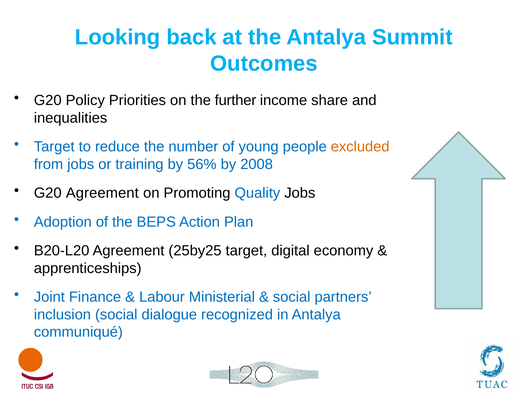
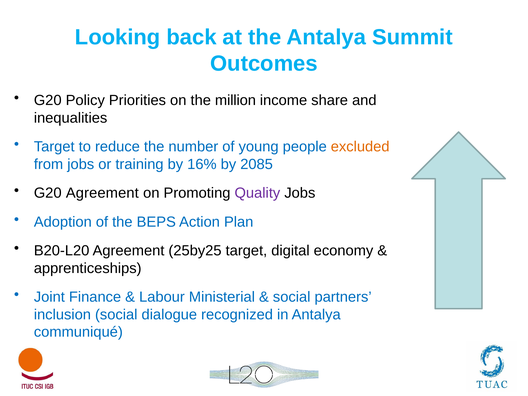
further: further -> million (235, 100)
56%: 56% -> 16% (202, 164)
2008: 2008 -> 2085 (257, 164)
Quality colour: blue -> purple (257, 193)
